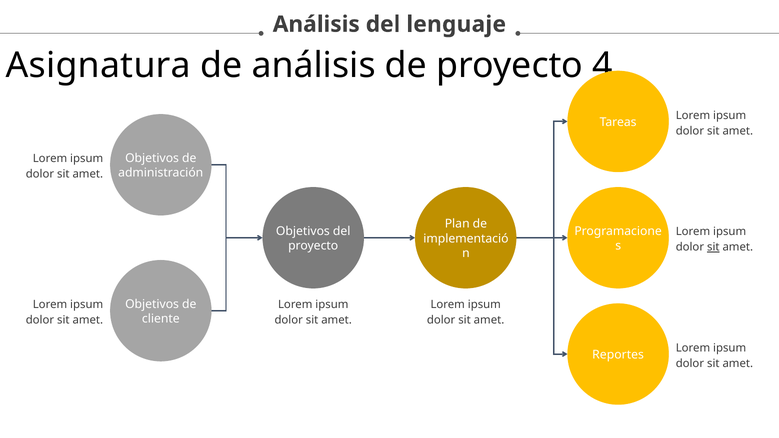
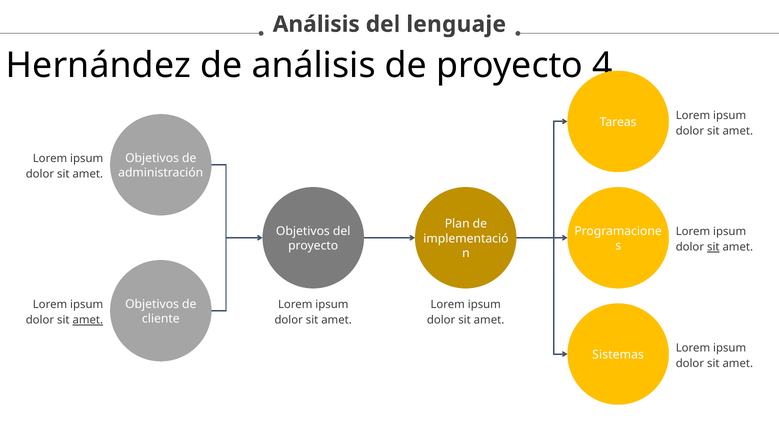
Asignatura: Asignatura -> Hernández (98, 65)
amet underline: none -> present (88, 320)
Reportes: Reportes -> Sistemas (618, 355)
